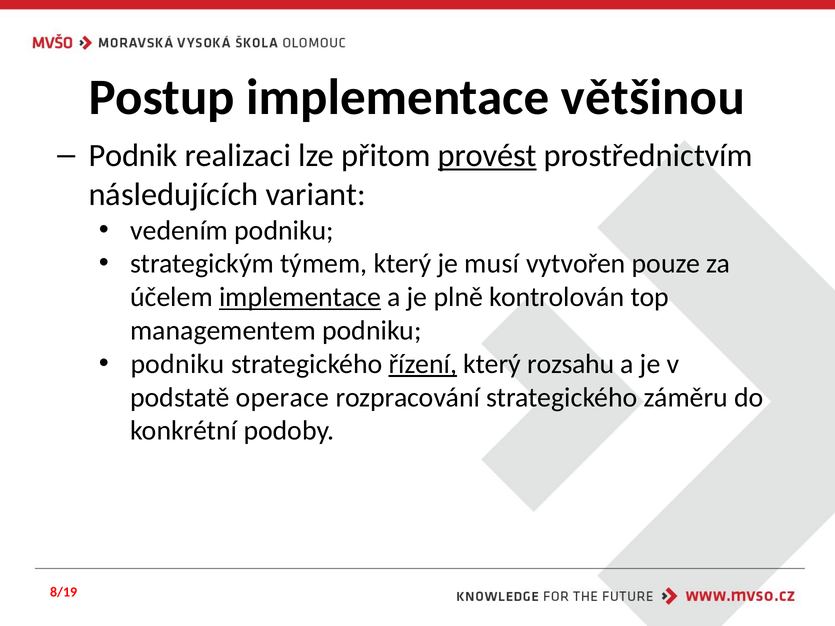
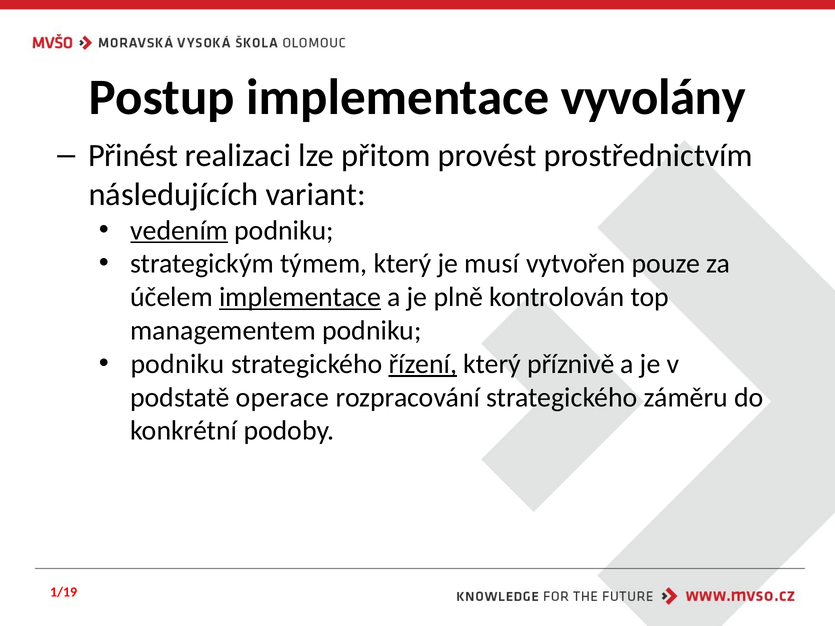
většinou: většinou -> vyvolány (653, 97)
Podnik: Podnik -> Přinést (133, 156)
provést underline: present -> none (487, 156)
vedením underline: none -> present (179, 230)
rozsahu: rozsahu -> příznivě (571, 364)
8/19: 8/19 -> 1/19 (64, 592)
